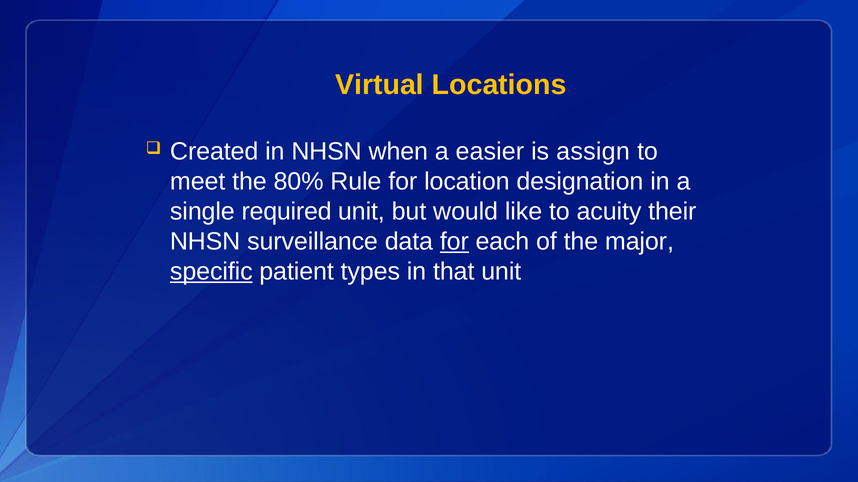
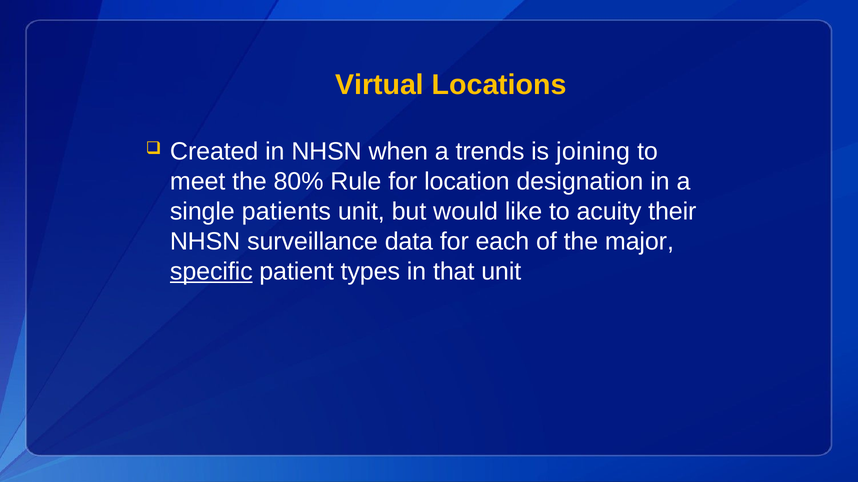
easier: easier -> trends (490, 152)
assign: assign -> joining (593, 152)
required: required -> patients (286, 212)
for underline: present -> none (454, 242)
